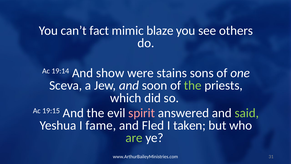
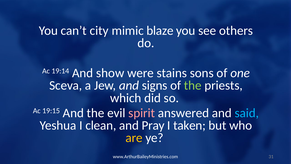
fact: fact -> city (99, 31)
soon: soon -> signs (155, 85)
said colour: light green -> light blue (247, 113)
fame: fame -> clean (101, 125)
Fled: Fled -> Pray (153, 125)
are colour: light green -> yellow (134, 138)
